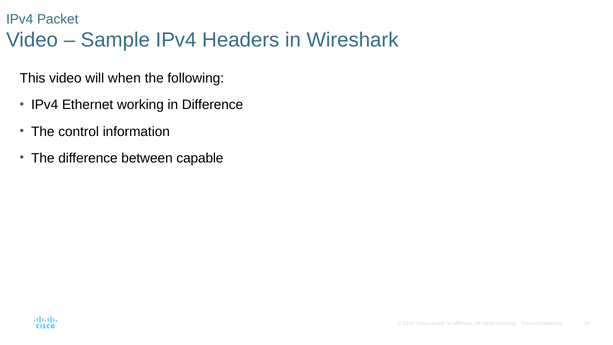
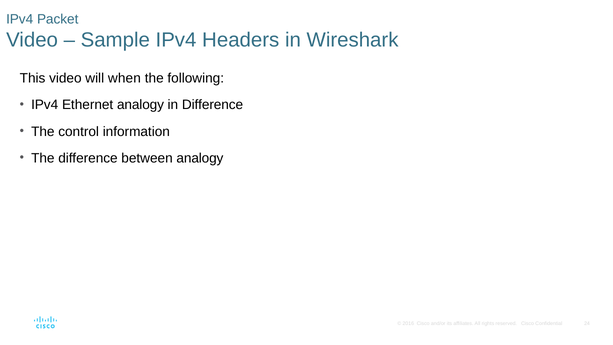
Ethernet working: working -> analogy (140, 105)
between capable: capable -> analogy (200, 158)
